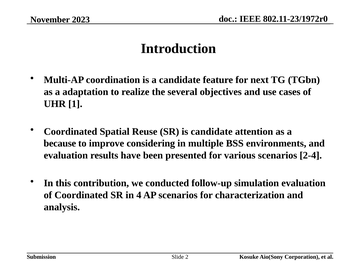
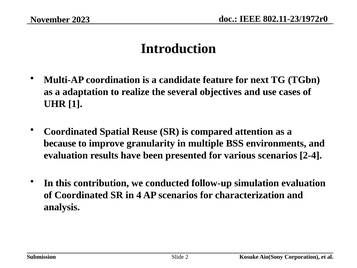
is candidate: candidate -> compared (212, 131)
considering: considering -> granularity (151, 143)
